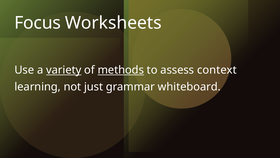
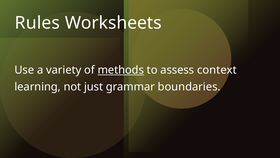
Focus: Focus -> Rules (37, 23)
variety underline: present -> none (64, 70)
whiteboard: whiteboard -> boundaries (189, 87)
